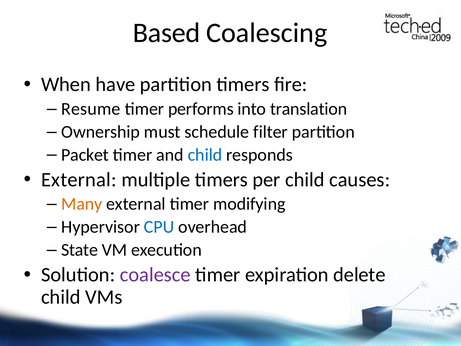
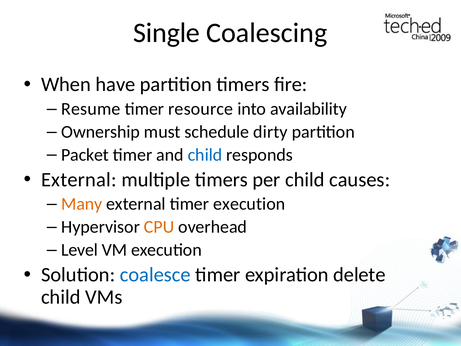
Based: Based -> Single (167, 33)
performs: performs -> resource (201, 109)
translation: translation -> availability (309, 109)
filter: filter -> dirty (270, 132)
timer modifying: modifying -> execution (249, 204)
CPU colour: blue -> orange (159, 227)
State: State -> Level (80, 250)
coalesce colour: purple -> blue (155, 275)
